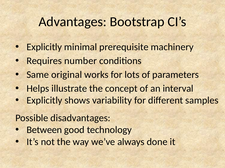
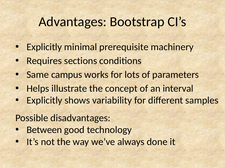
number: number -> sections (81, 61)
original: original -> campus (67, 75)
